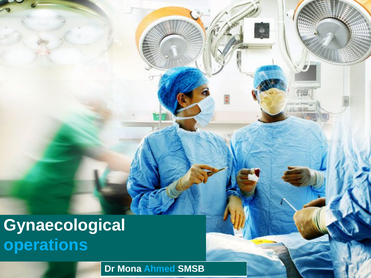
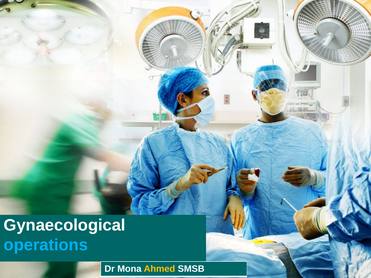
Ahmed colour: light blue -> yellow (159, 269)
